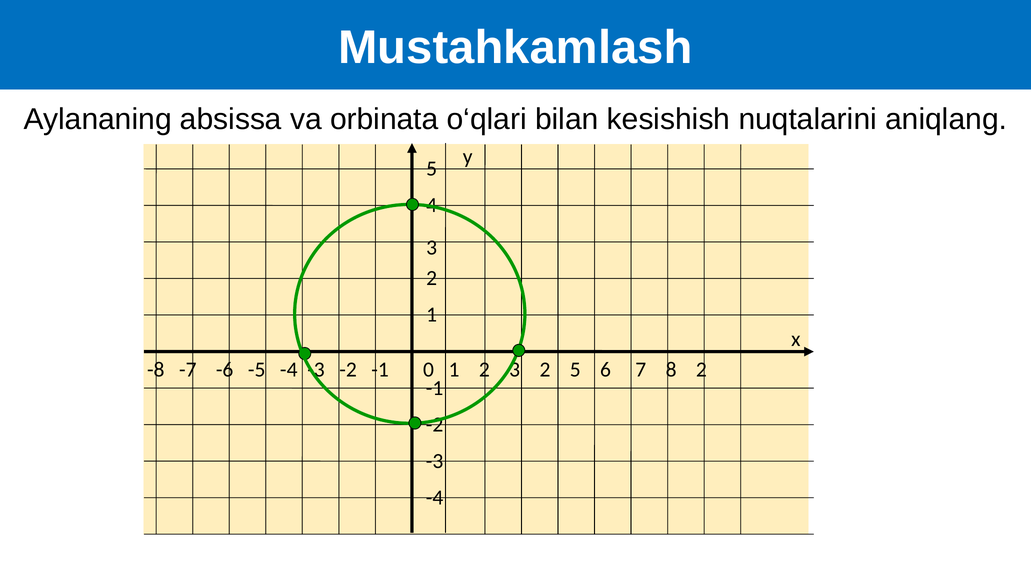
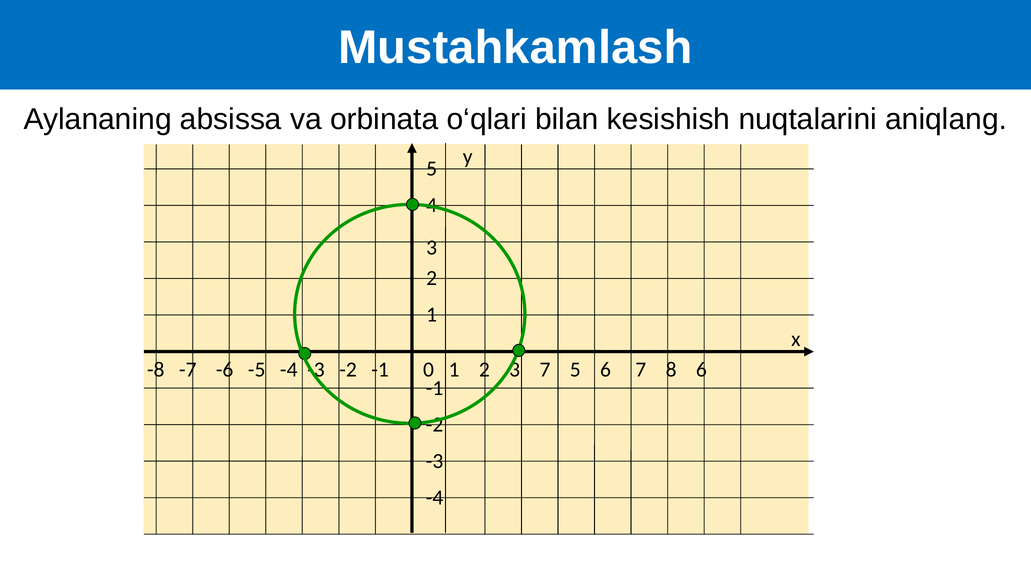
2: 2 -> 7 (545, 370)
8 2: 2 -> 6 (701, 370)
